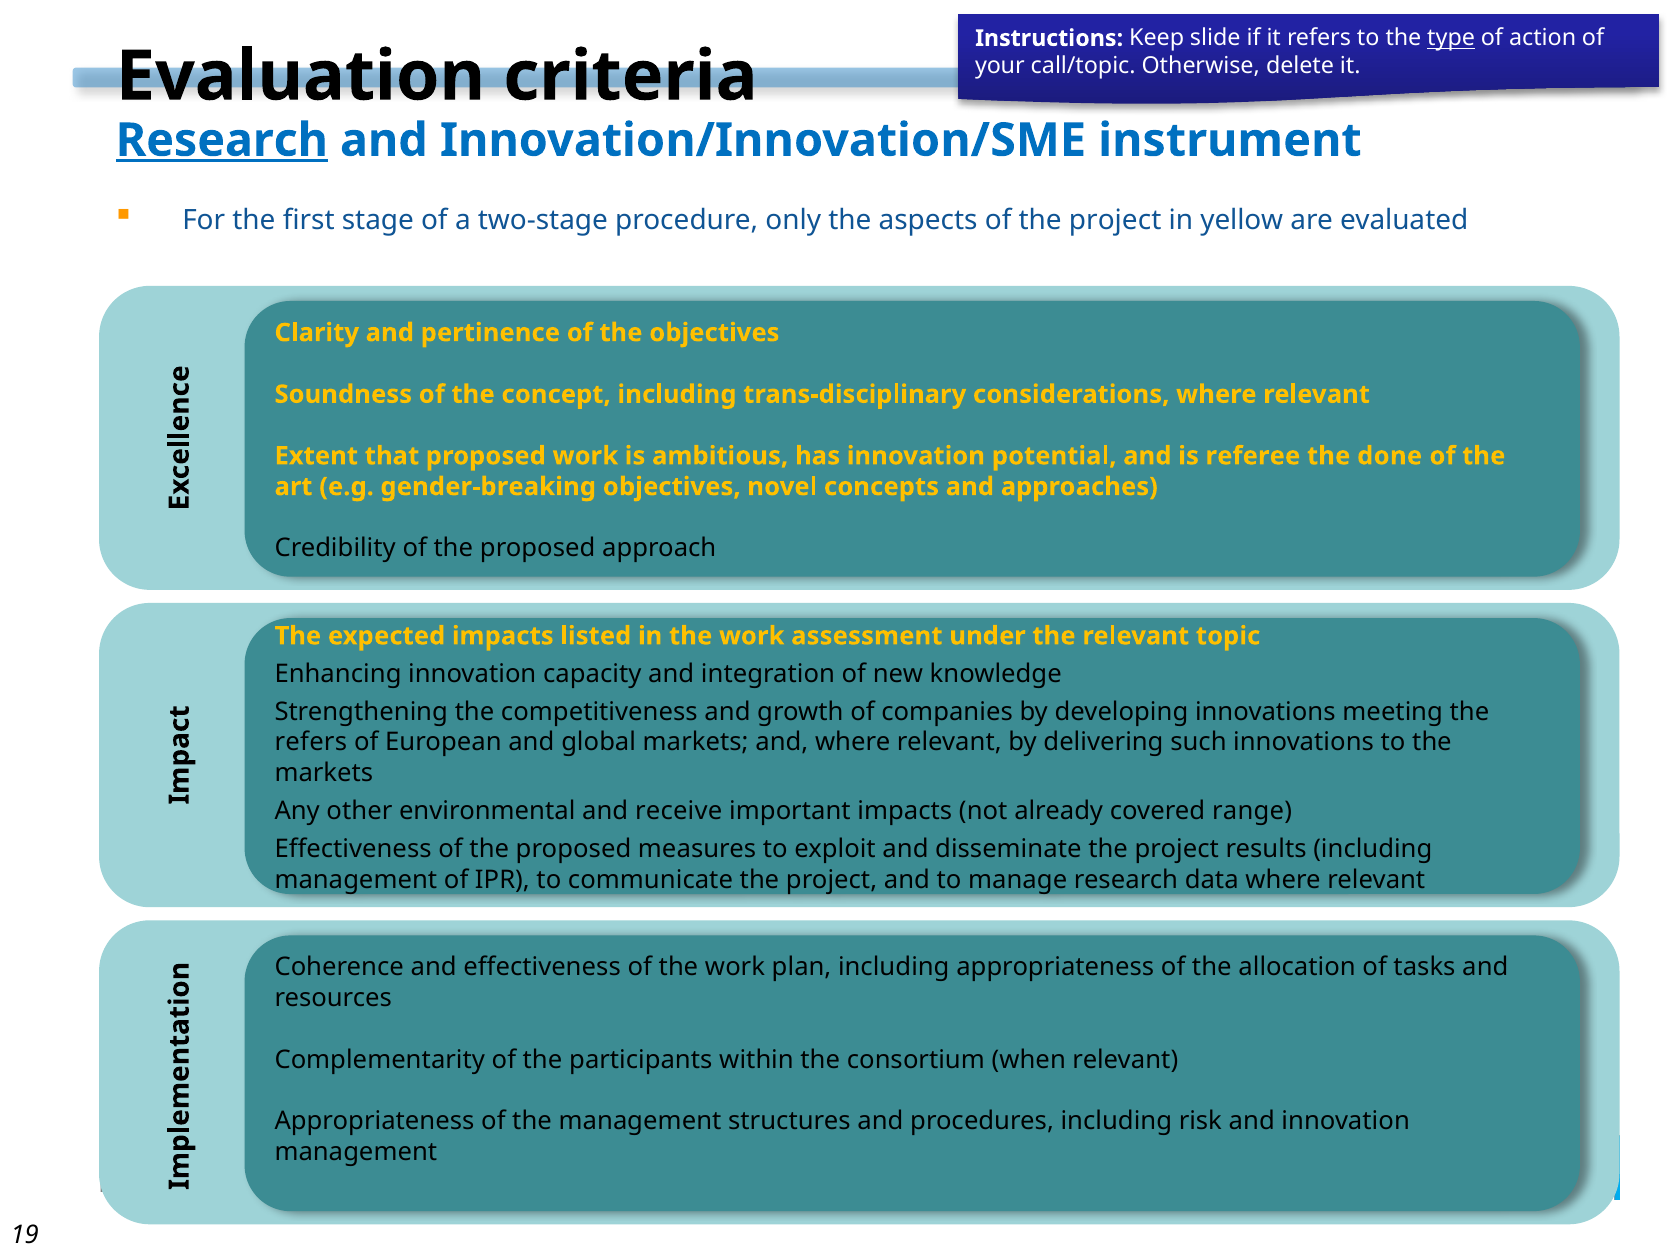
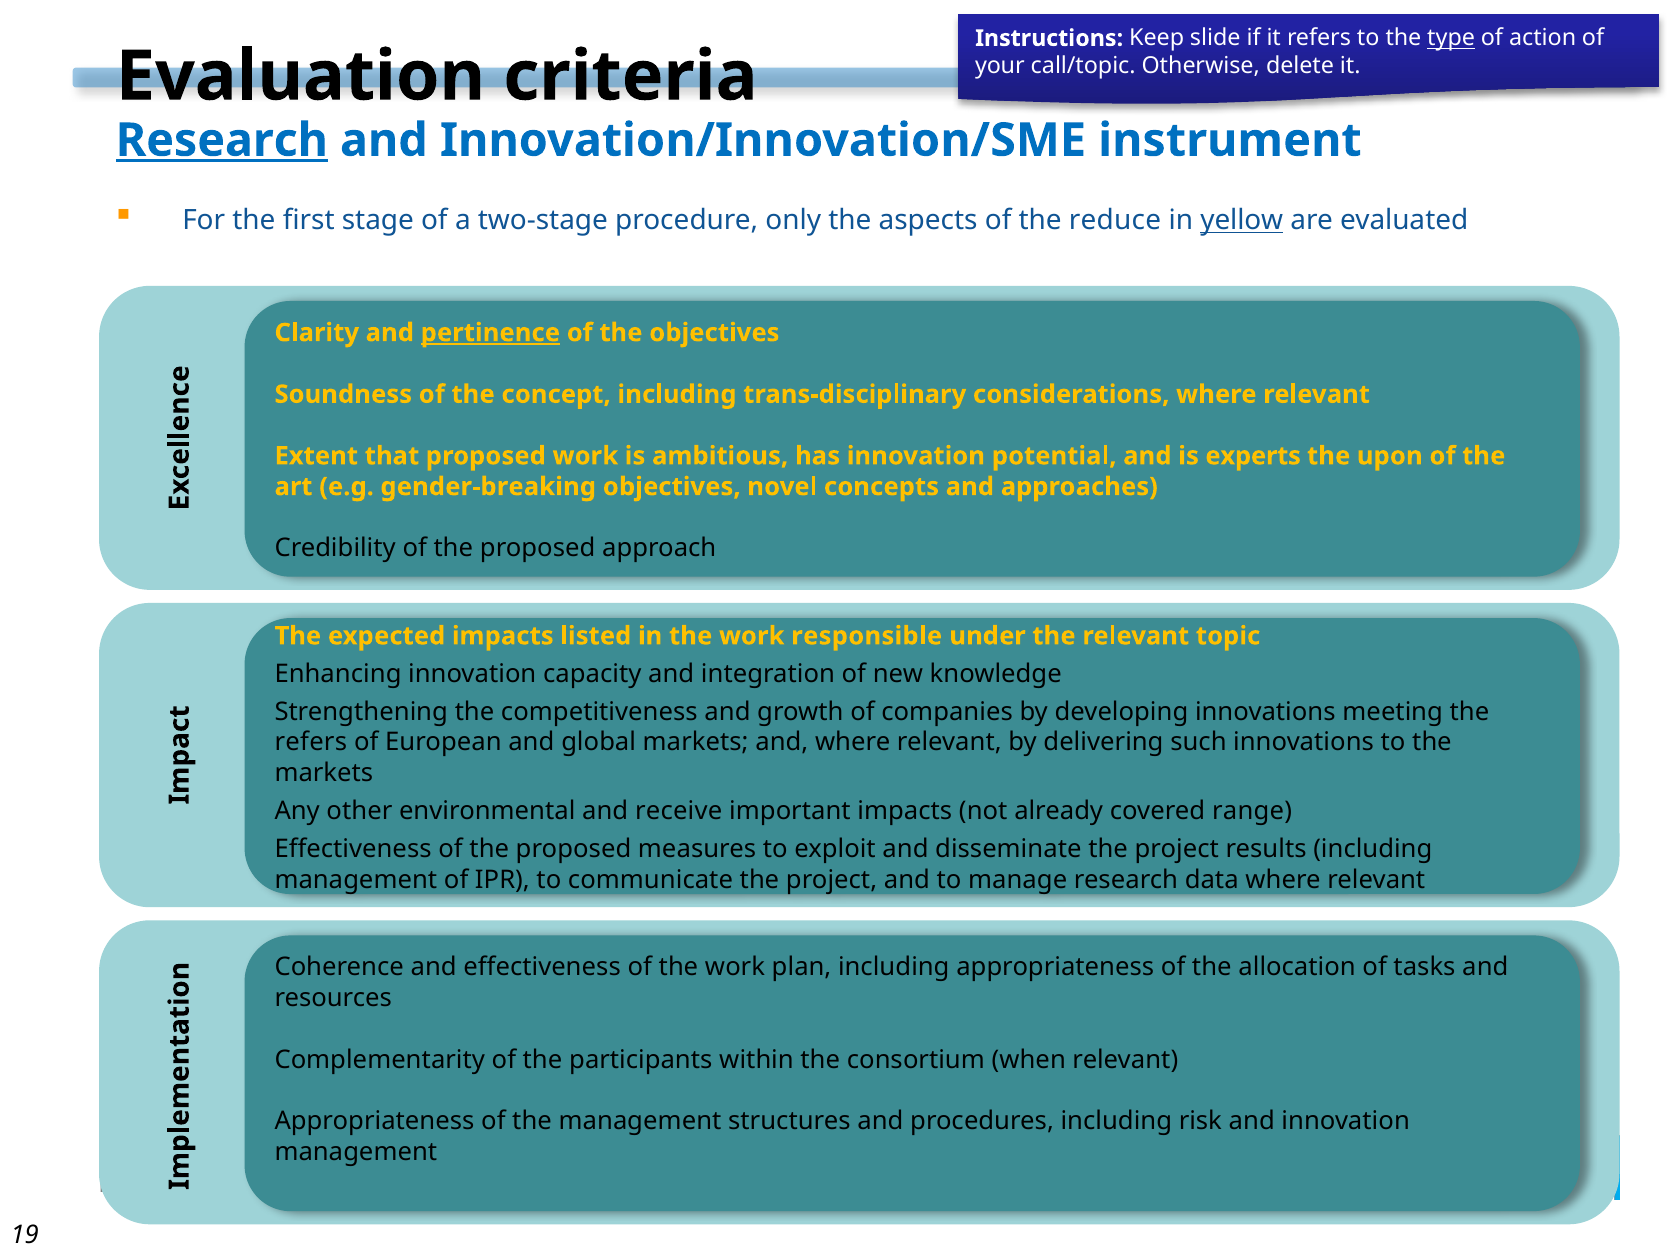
of the project: project -> reduce (1115, 220)
yellow underline: none -> present (1242, 220)
pertinence underline: none -> present (490, 333)
referee: referee -> experts (1253, 456)
done: done -> upon (1390, 456)
assessment: assessment -> responsible (867, 636)
